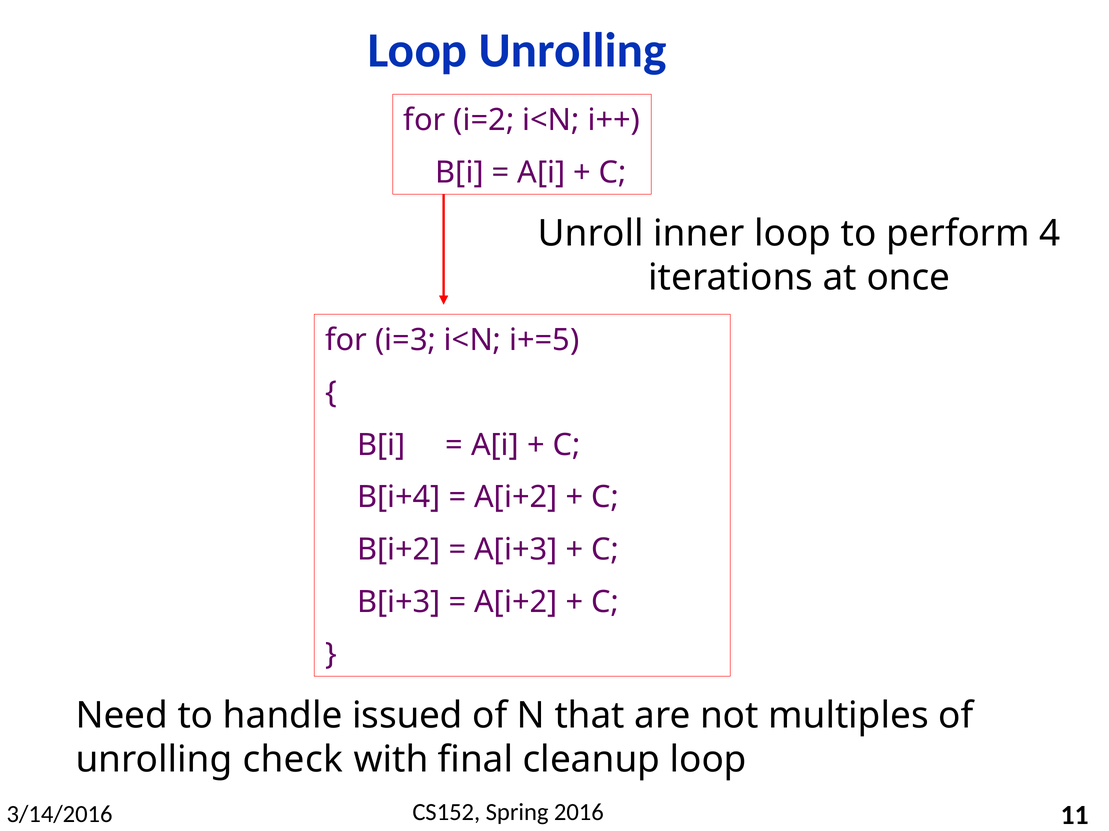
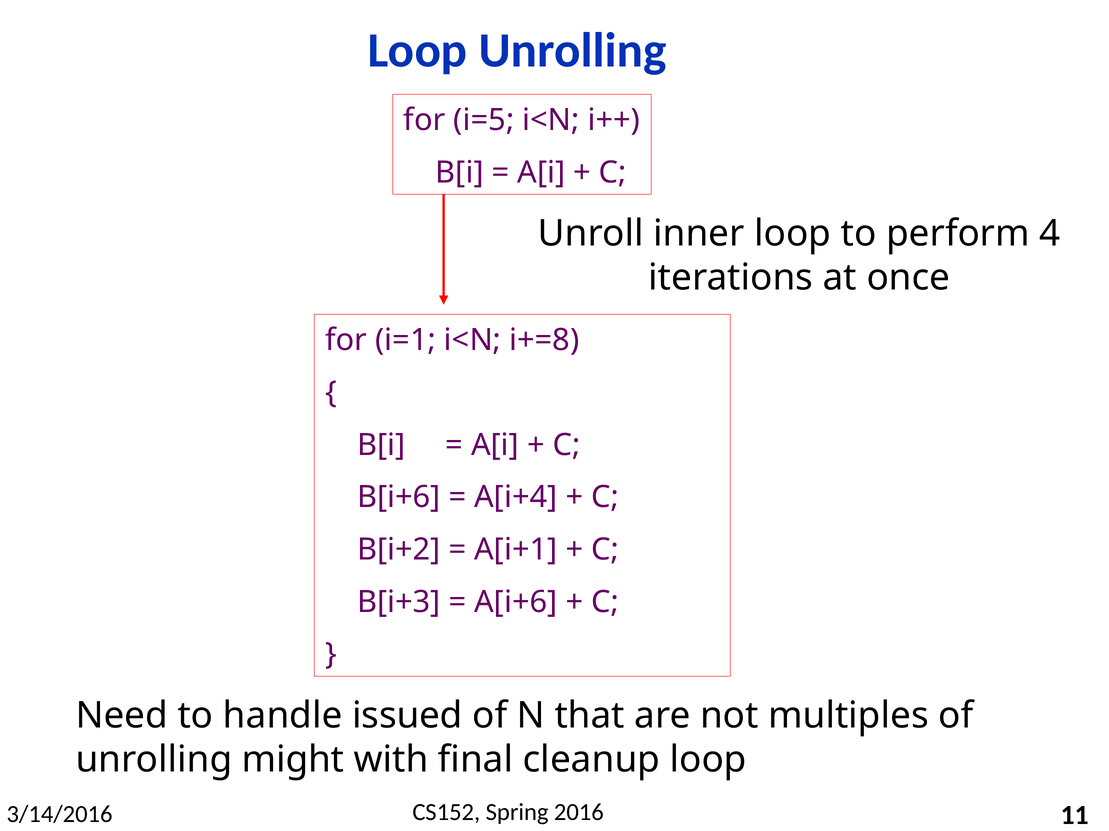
i=2: i=2 -> i=5 (484, 120)
i=3: i=3 -> i=1 (406, 340)
i+=5: i+=5 -> i+=8 (544, 340)
B[i+4: B[i+4 -> B[i+6 (399, 498)
A[i+2: A[i+2 -> A[i+4 (516, 498)
A[i+3: A[i+3 -> A[i+1 (516, 550)
A[i+2: A[i+2 -> A[i+6 (516, 602)
check: check -> might (293, 760)
